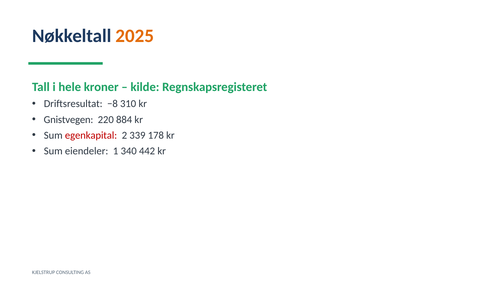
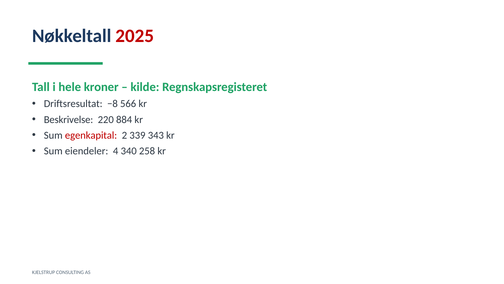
2025 colour: orange -> red (135, 36)
310: 310 -> 566 (128, 104)
Gnistvegen: Gnistvegen -> Beskrivelse (69, 119)
178: 178 -> 343 (156, 135)
1: 1 -> 4 (116, 151)
442: 442 -> 258 (147, 151)
